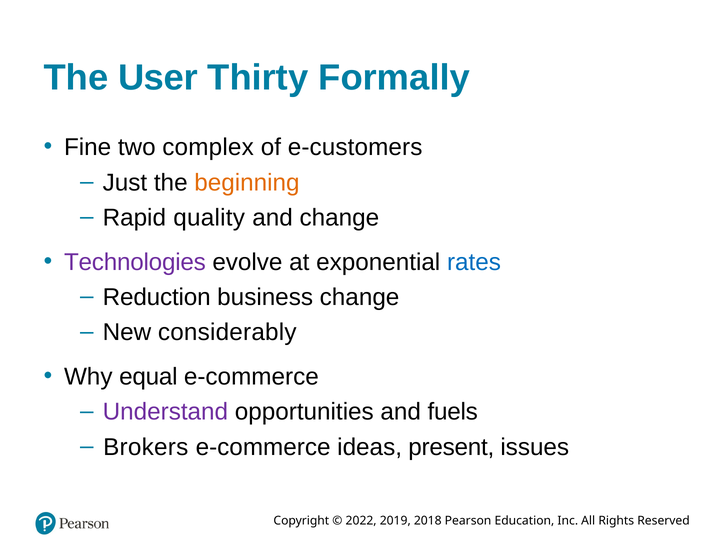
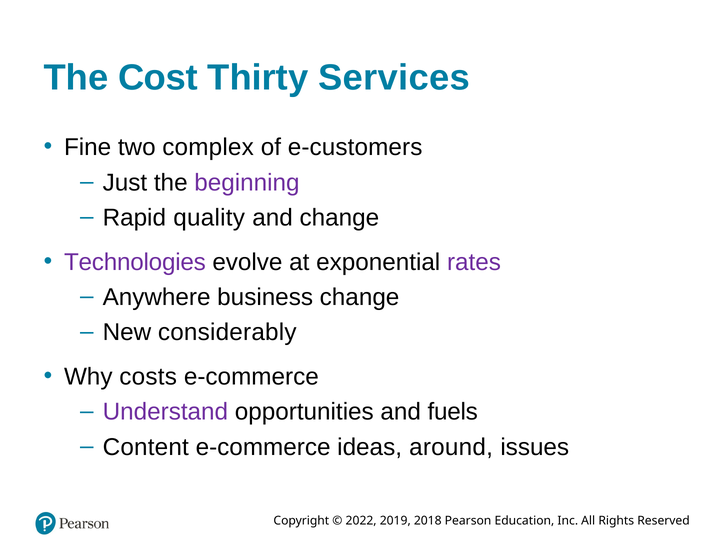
User: User -> Cost (158, 78)
Formally: Formally -> Services (394, 78)
beginning colour: orange -> purple (247, 183)
rates colour: blue -> purple (474, 262)
Reduction: Reduction -> Anywhere (157, 297)
equal: equal -> costs (148, 377)
Brokers: Brokers -> Content (146, 447)
present: present -> around (451, 447)
